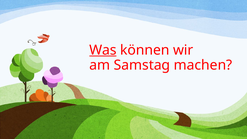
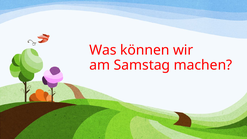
Was underline: present -> none (103, 50)
